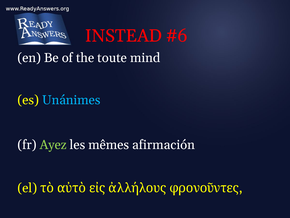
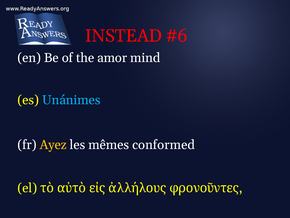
toute: toute -> amor (112, 58)
Ayez colour: light green -> yellow (53, 145)
afirmación: afirmación -> conformed (164, 145)
